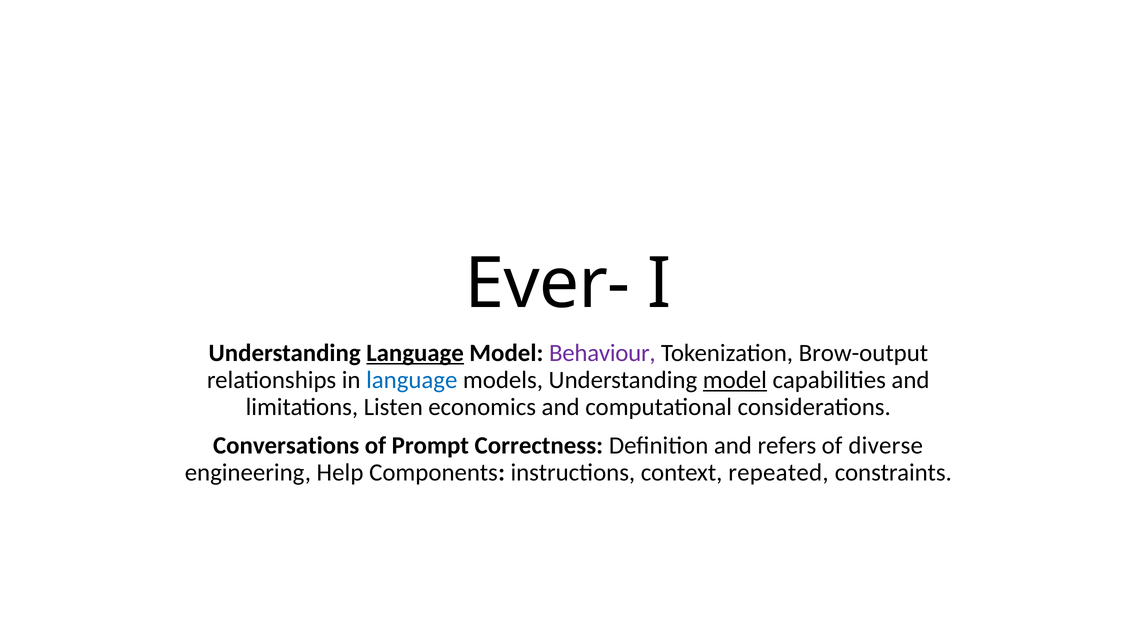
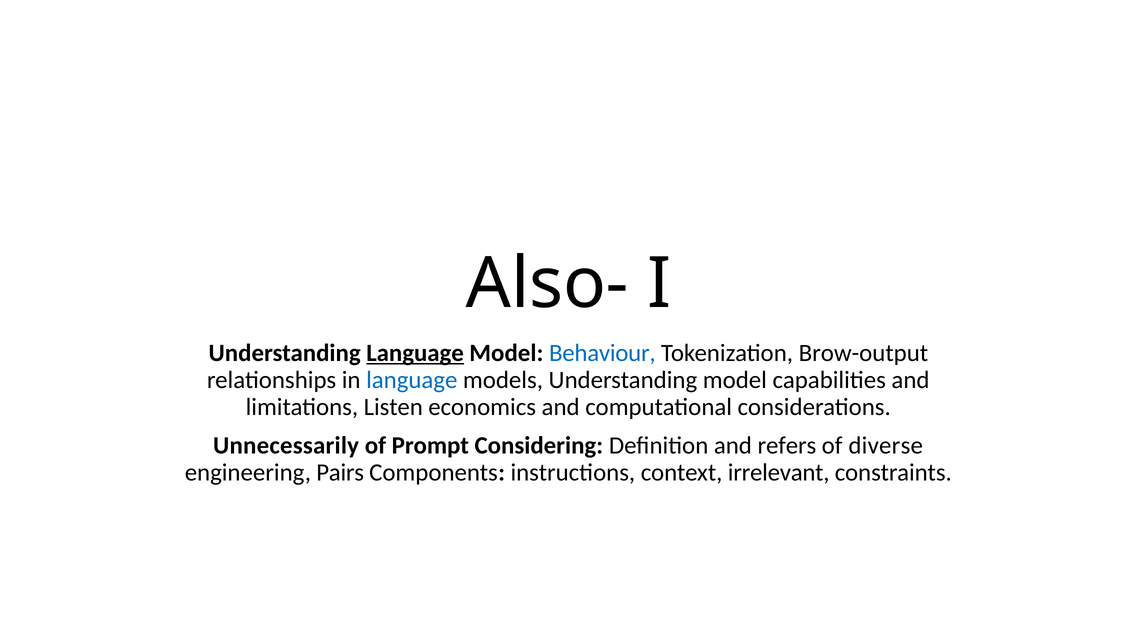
Ever-: Ever- -> Also- (547, 284)
Behaviour colour: purple -> blue (602, 353)
model underline: present -> none (735, 380)
Conversations: Conversations -> Unnecessarily (286, 446)
Correctness: Correctness -> Considering (539, 446)
Help: Help -> Pairs (340, 473)
repeated: repeated -> irrelevant (779, 473)
